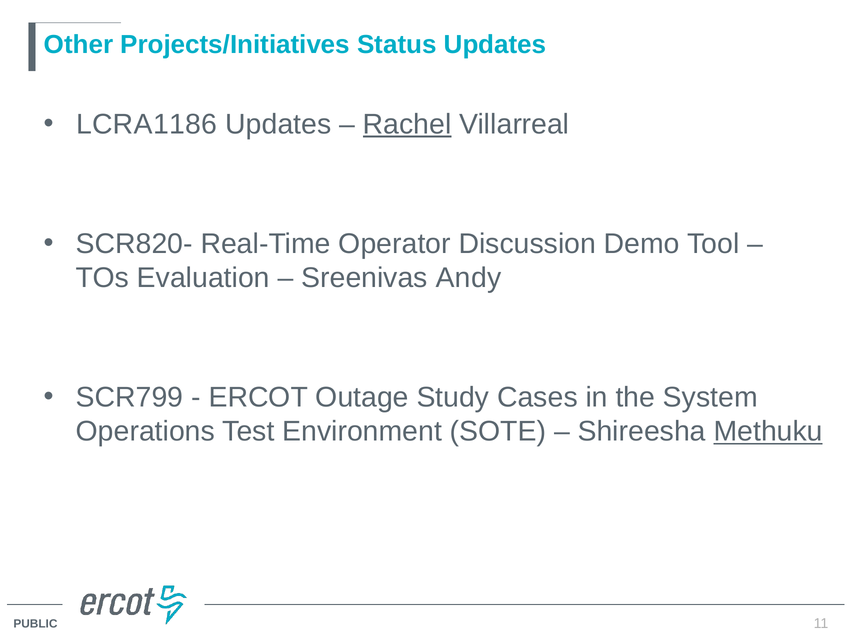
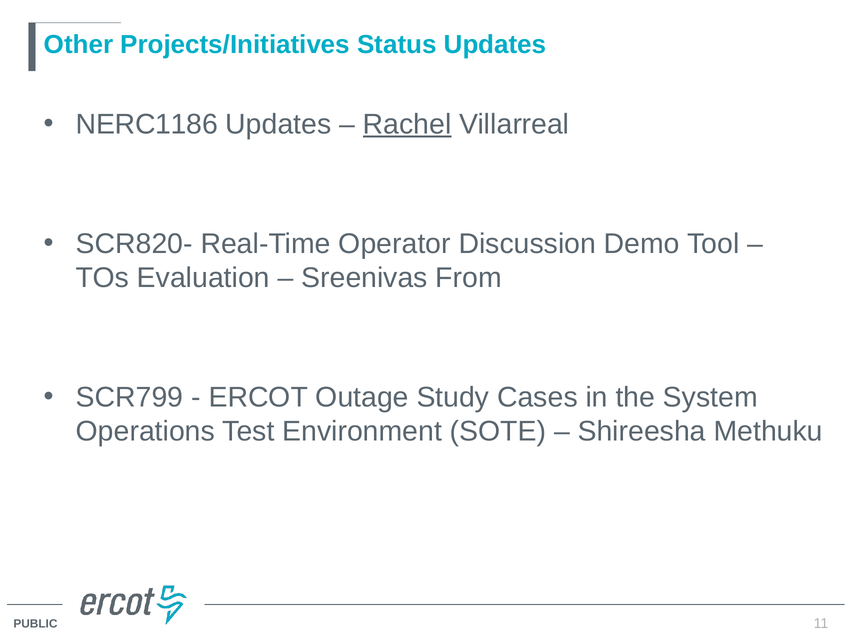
LCRA1186: LCRA1186 -> NERC1186 (147, 124)
Andy: Andy -> From (469, 278)
Methuku underline: present -> none (768, 431)
